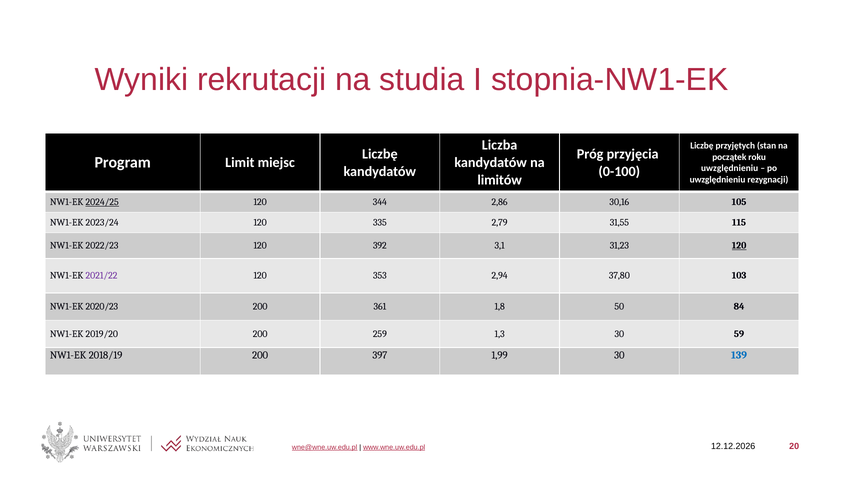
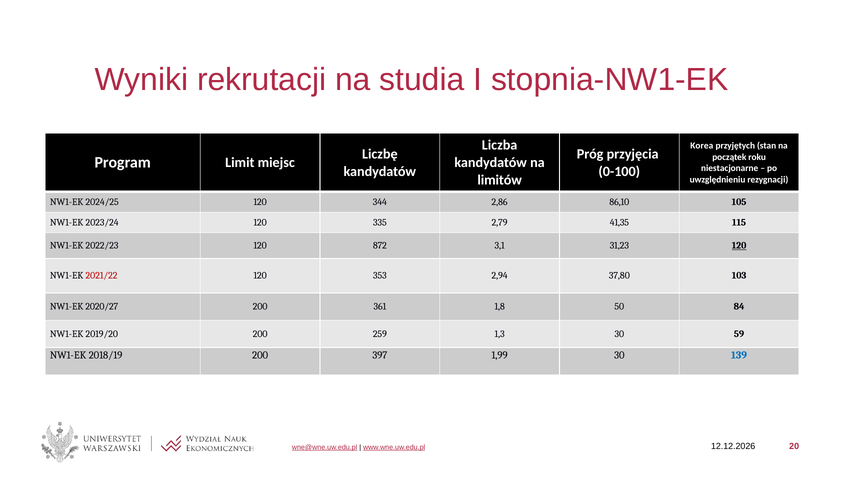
Liczbę: Liczbę -> Korea (702, 146)
uwzględnieniu: uwzględnieniu -> niestacjonarne (730, 168)
2024/25 underline: present -> none (102, 202)
30,16: 30,16 -> 86,10 (619, 202)
31,55: 31,55 -> 41,35 (619, 222)
392: 392 -> 872 (380, 245)
2021/22 colour: purple -> red (102, 276)
2020/23: 2020/23 -> 2020/27 (102, 306)
